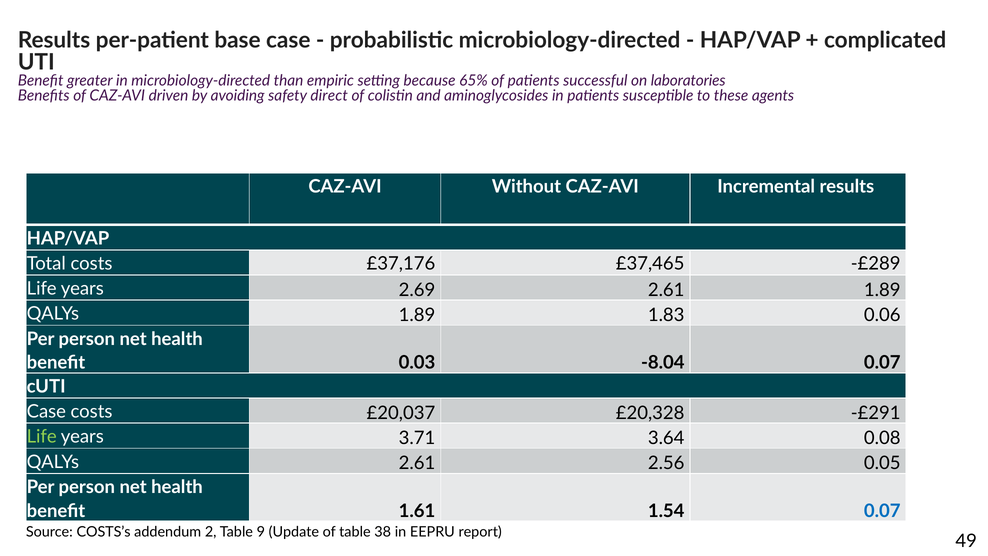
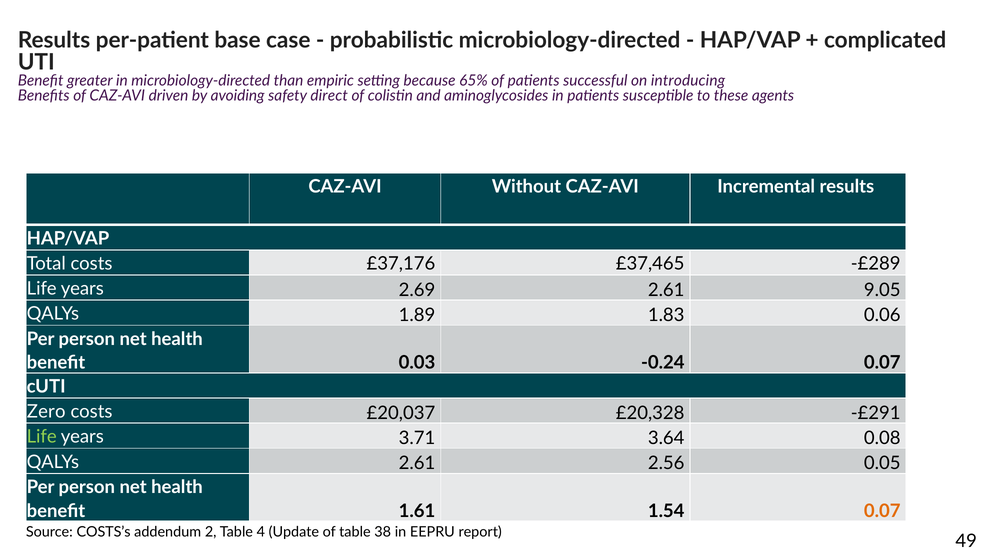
laboratories: laboratories -> introducing (688, 81)
2.61 1.89: 1.89 -> 9.05 (882, 290)
-8.04: -8.04 -> -0.24 (663, 363)
Case: Case -> Zero (46, 412)
0.07 colour: blue -> orange (882, 511)
9: 9 -> 4 (261, 532)
